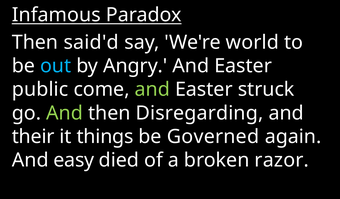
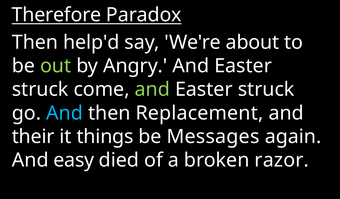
Infamous: Infamous -> Therefore (56, 15)
said'd: said'd -> help'd (91, 42)
world: world -> about (252, 42)
out colour: light blue -> light green (56, 66)
public: public -> struck (40, 90)
And colour: light green -> light blue (65, 113)
Disregarding: Disregarding -> Replacement (199, 113)
Governed: Governed -> Messages (213, 137)
